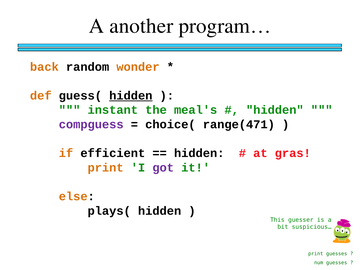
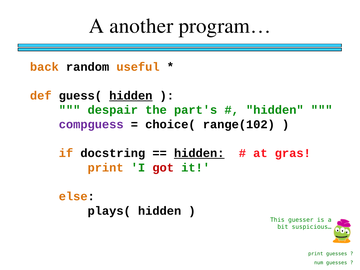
wonder: wonder -> useful (138, 67)
instant: instant -> despair (113, 110)
meal's: meal's -> part's (196, 110)
range(471: range(471 -> range(102 (239, 124)
efficient: efficient -> docstring (113, 153)
hidden underline: none -> present (199, 153)
got colour: purple -> red (163, 168)
